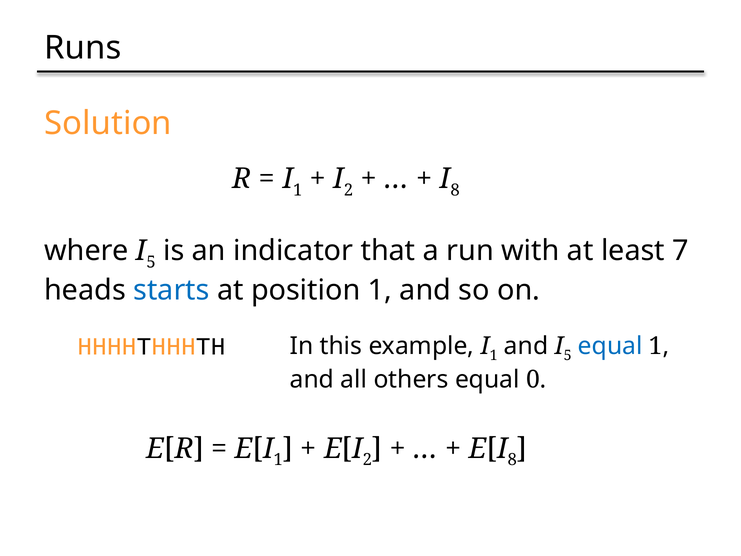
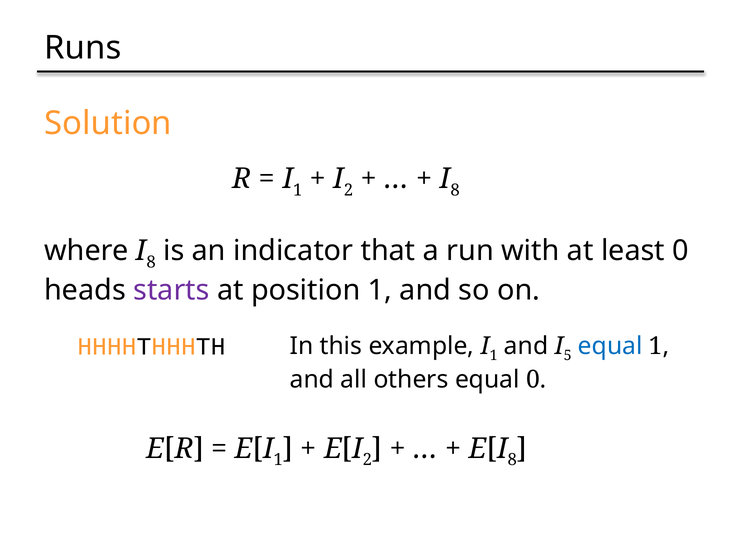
5: 5 -> 8 (151, 262)
least 7: 7 -> 0 (681, 251)
starts colour: blue -> purple (171, 290)
